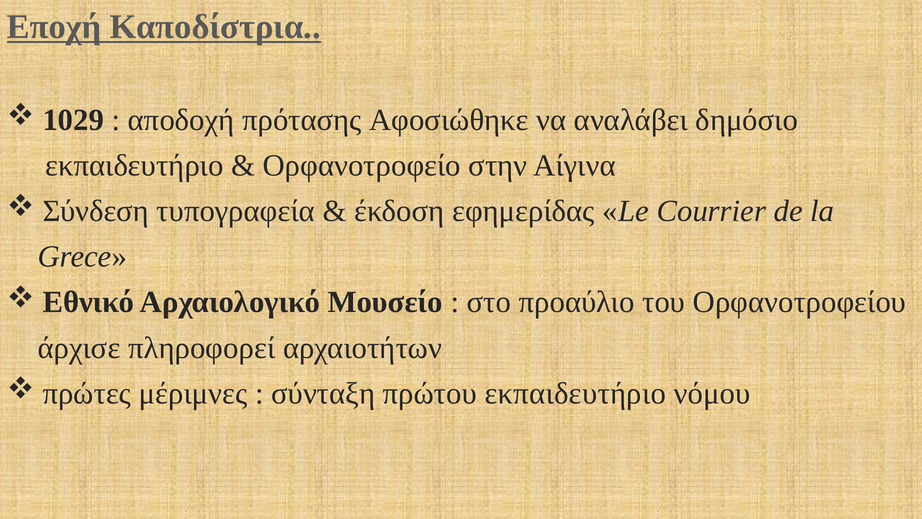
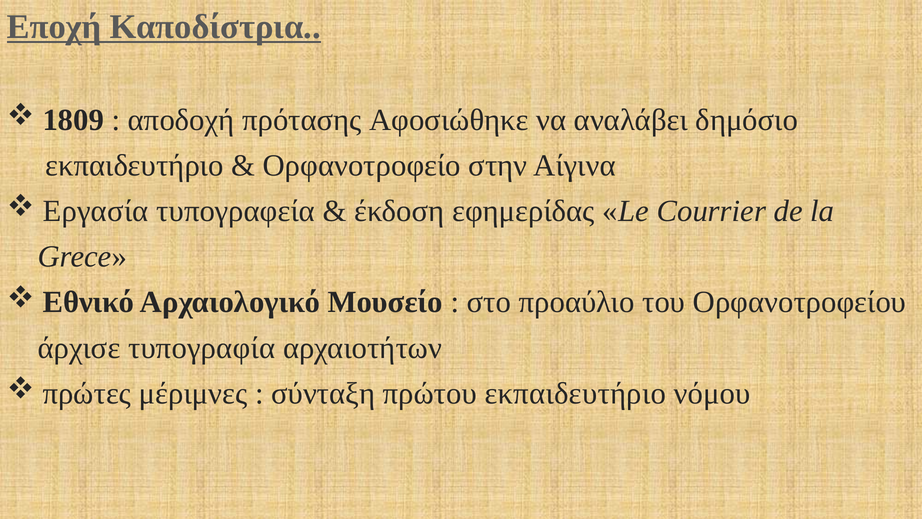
1029: 1029 -> 1809 (73, 120)
Σύνδεση: Σύνδεση -> Εργασία (96, 211)
πληροφορεί: πληροφορεί -> τυπογραφία (202, 348)
